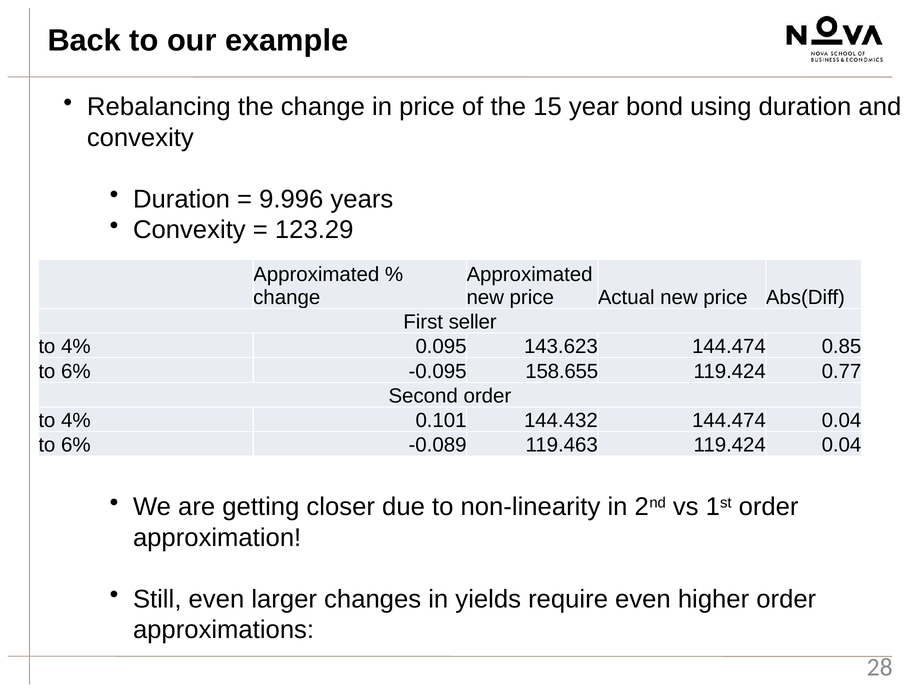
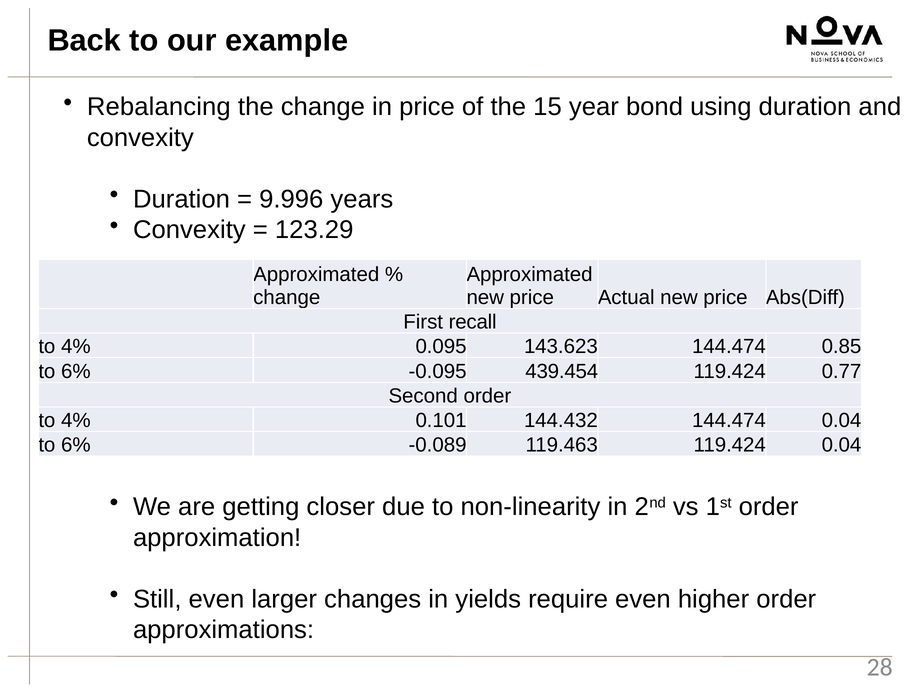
seller: seller -> recall (473, 322)
158.655: 158.655 -> 439.454 (562, 371)
